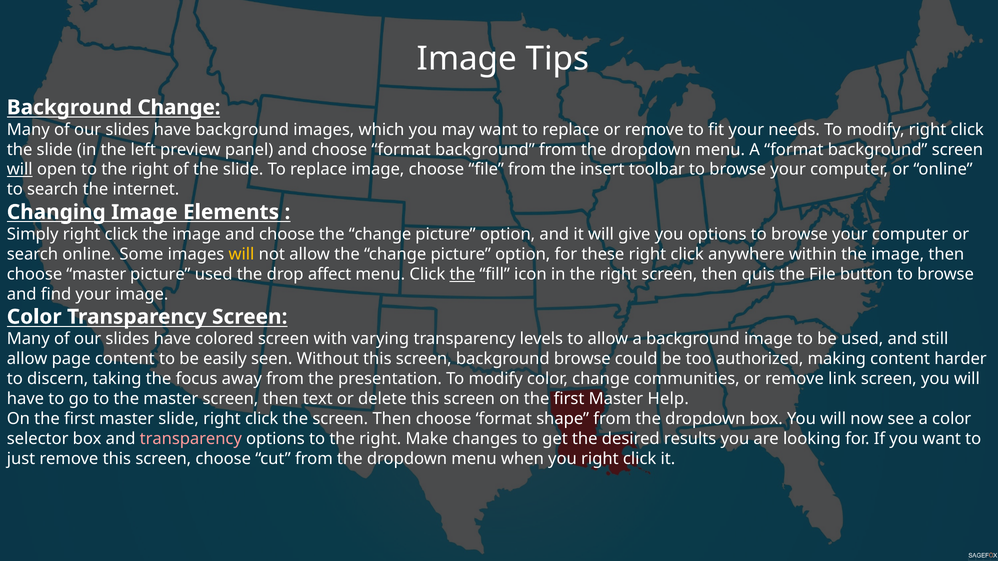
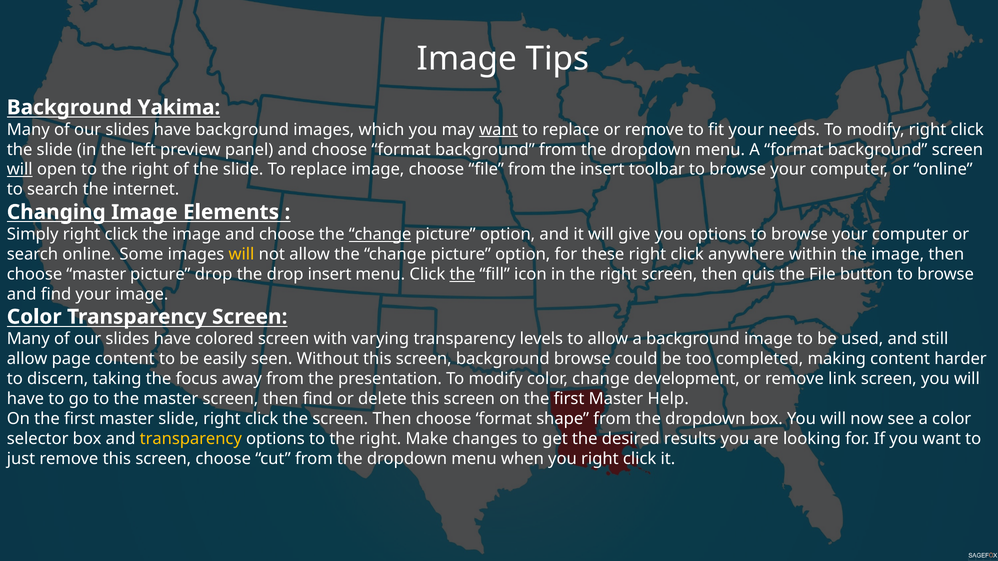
Background Change: Change -> Yakima (179, 108)
want underline: none -> present (498, 130)
change underline: none -> present (380, 234)
picture used: used -> drop (214, 274)
drop affect: affect -> insert (330, 274)
authorized: authorized -> completed (760, 359)
communities: communities -> development (687, 379)
then text: text -> find (318, 399)
transparency colour: pink -> yellow (191, 439)
